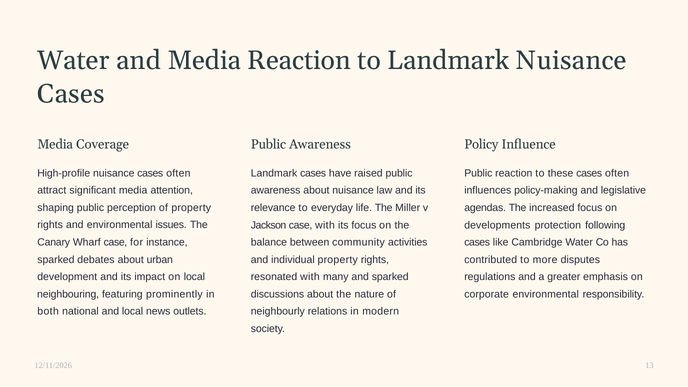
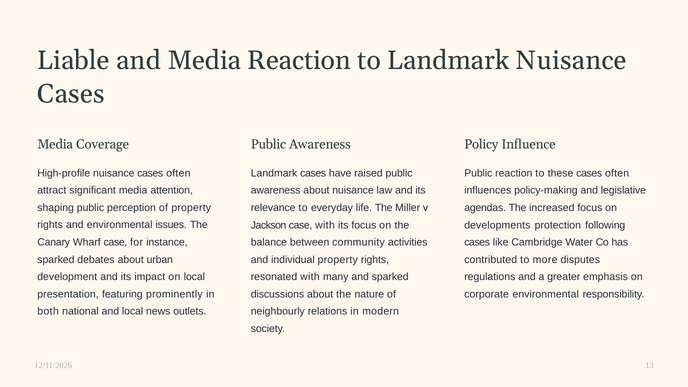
Water: Water -> Liable (74, 60)
neighbouring: neighbouring -> presentation (68, 294)
